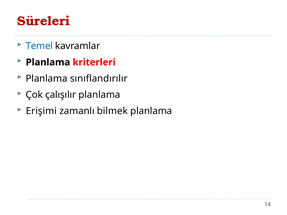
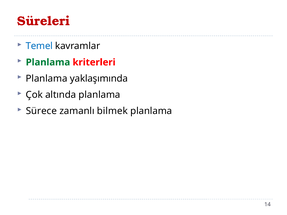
Planlama colour: black -> green (48, 62)
sınıflandırılır: sınıflandırılır -> yaklaşımında (99, 79)
çalışılır: çalışılır -> altında (61, 95)
Erişimi: Erişimi -> Sürece (41, 111)
